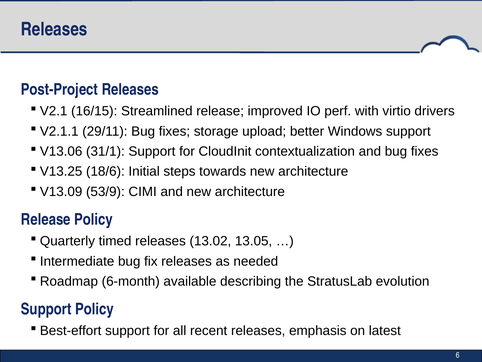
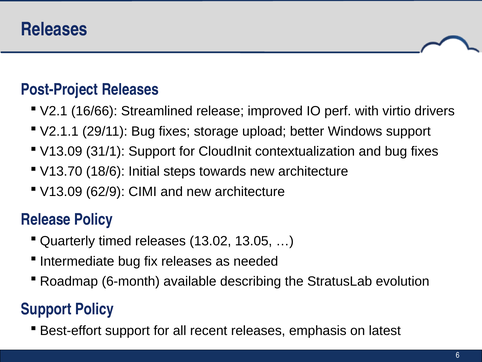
16/15: 16/15 -> 16/66 (94, 111)
V13.06: V13.06 -> V13.09 (61, 151)
V13.25: V13.25 -> V13.70 (61, 171)
53/9: 53/9 -> 62/9 (105, 191)
